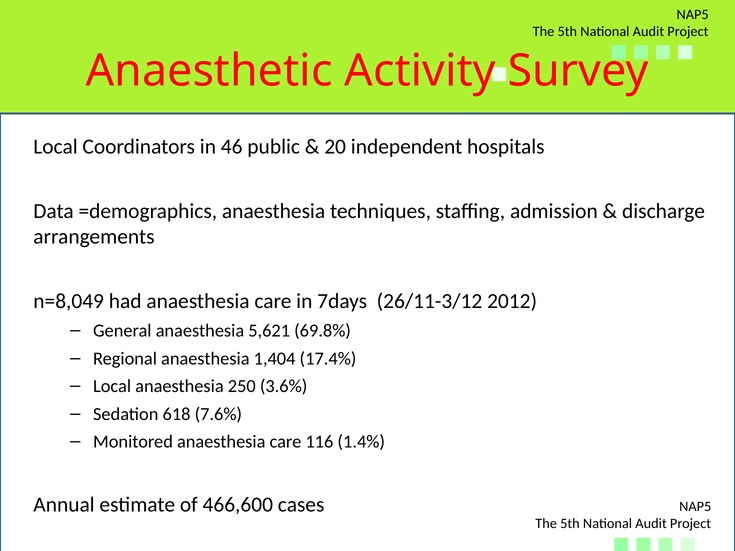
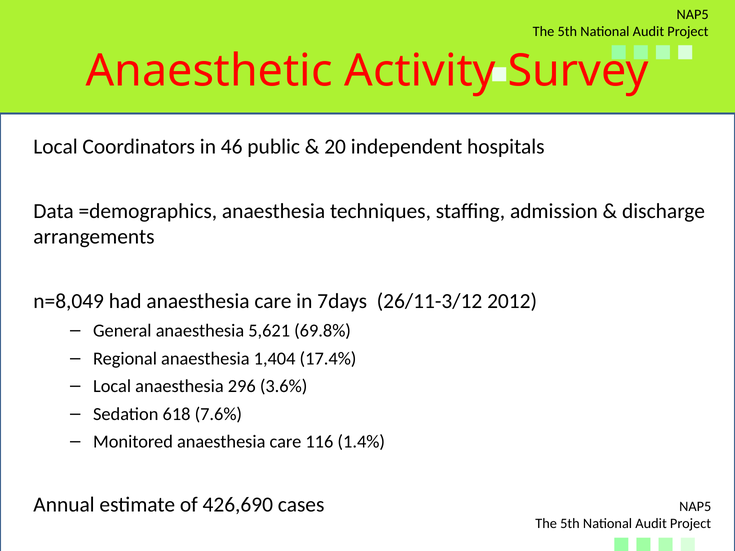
250: 250 -> 296 (242, 386)
466,600: 466,600 -> 426,690 (238, 505)
